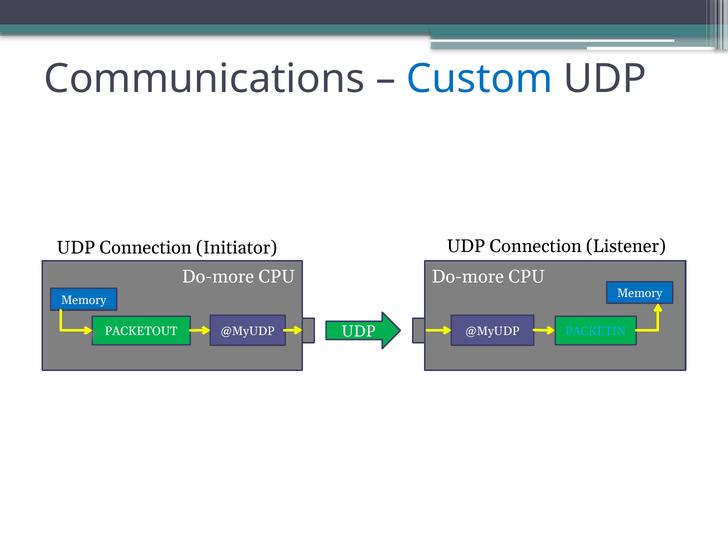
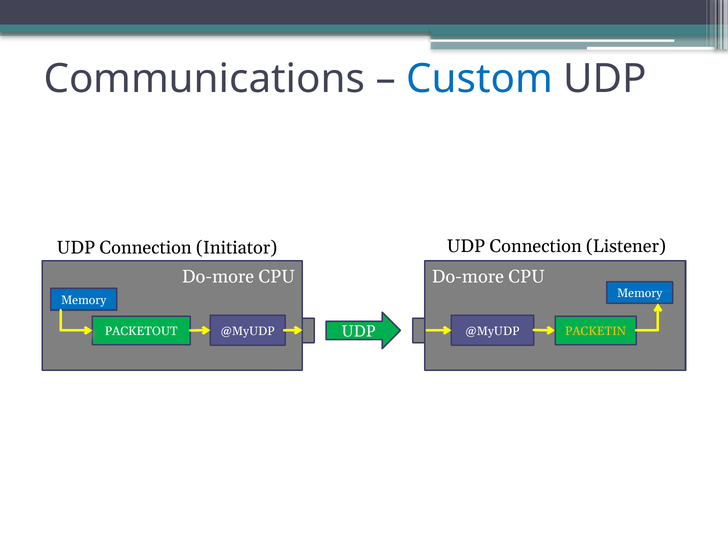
PACKETIN colour: light blue -> yellow (596, 331)
